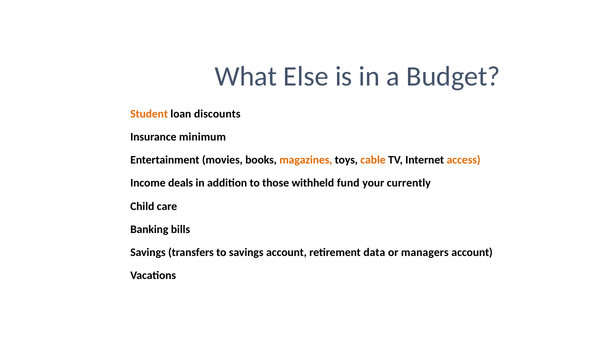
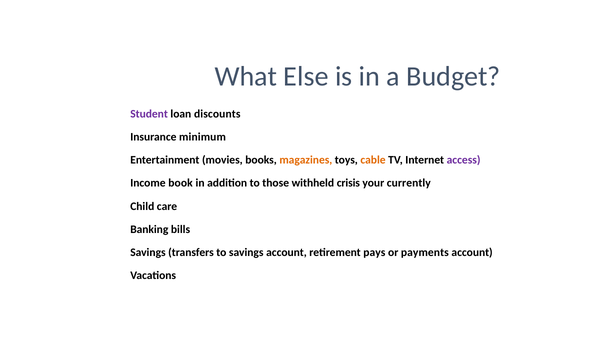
Student colour: orange -> purple (149, 114)
access colour: orange -> purple (464, 160)
deals: deals -> book (181, 183)
fund: fund -> crisis (348, 183)
data: data -> pays (374, 253)
managers: managers -> payments (425, 253)
